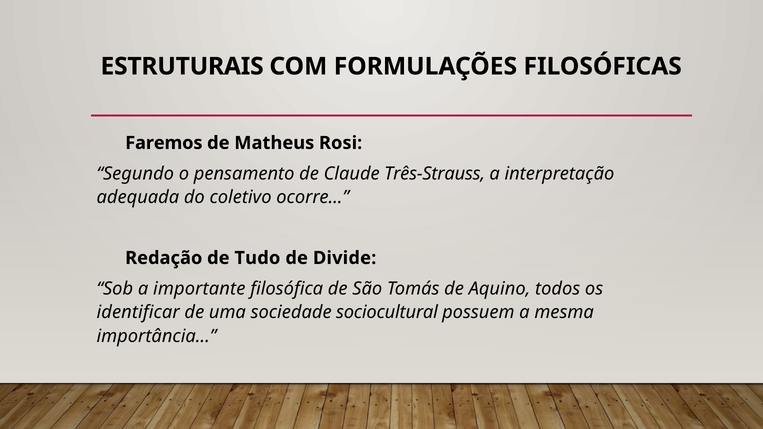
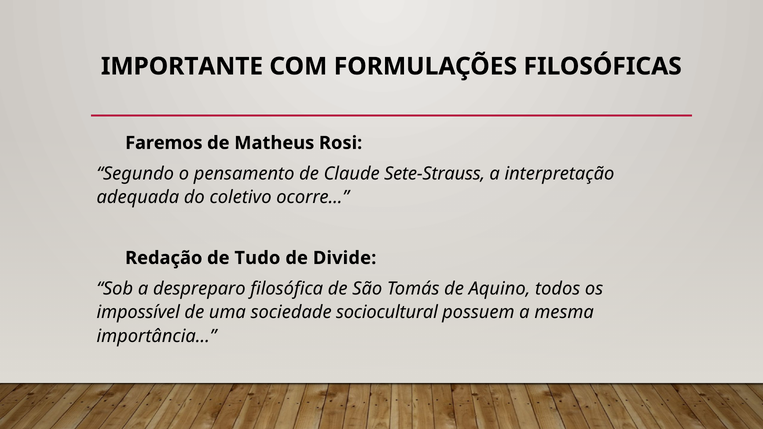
ESTRUTURAIS: ESTRUTURAIS -> IMPORTANTE (182, 66)
Três-Strauss: Três-Strauss -> Sete-Strauss (435, 174)
importante: importante -> despreparo (199, 289)
identificar: identificar -> impossível (138, 313)
